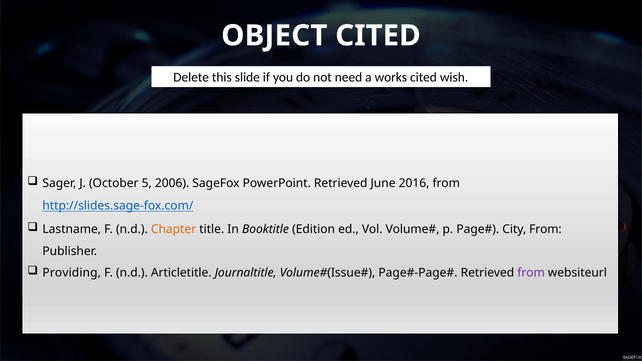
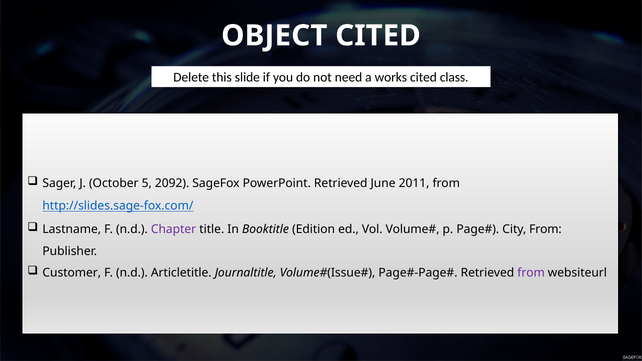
wish: wish -> class (454, 78)
2006: 2006 -> 2092 (172, 183)
2016: 2016 -> 2011 (414, 183)
Chapter colour: orange -> purple (174, 229)
Providing: Providing -> Customer (72, 273)
